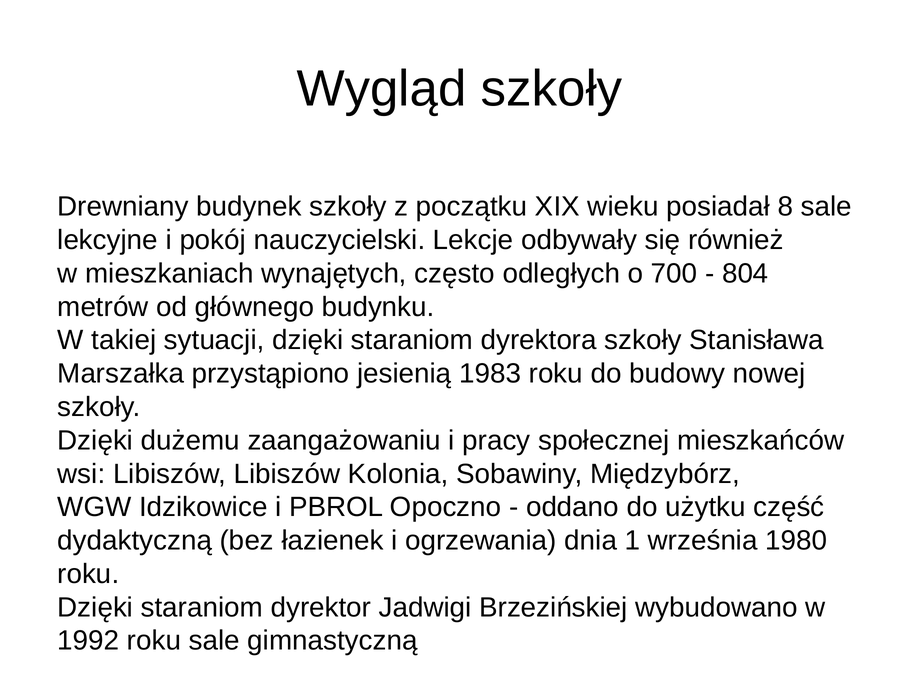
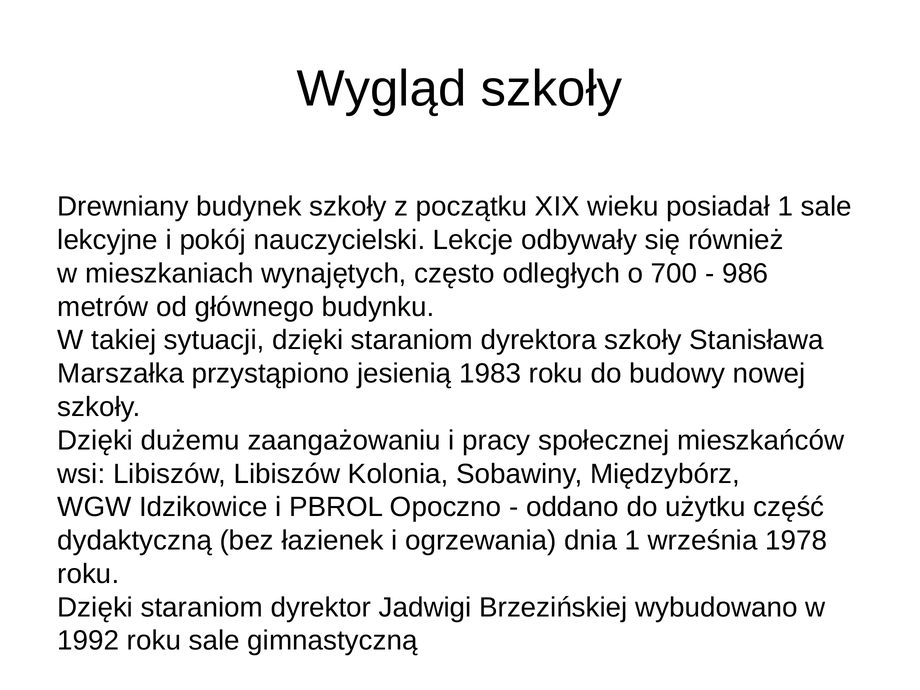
posiadał 8: 8 -> 1 (785, 207)
804: 804 -> 986 (745, 273)
1980: 1980 -> 1978 (796, 541)
